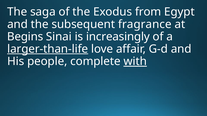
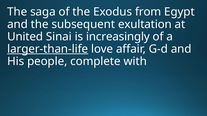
fragrance: fragrance -> exultation (145, 24)
Begins: Begins -> United (25, 37)
with underline: present -> none (135, 62)
